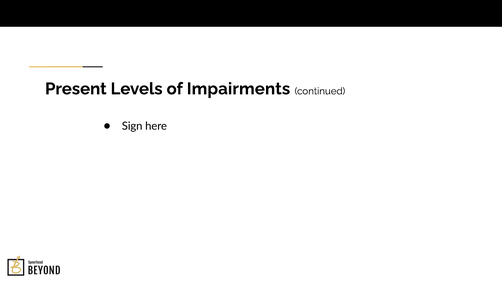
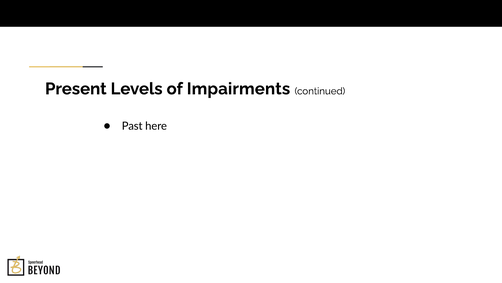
Sign: Sign -> Past (132, 126)
